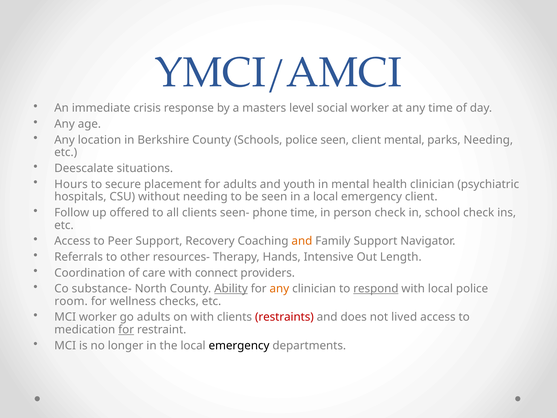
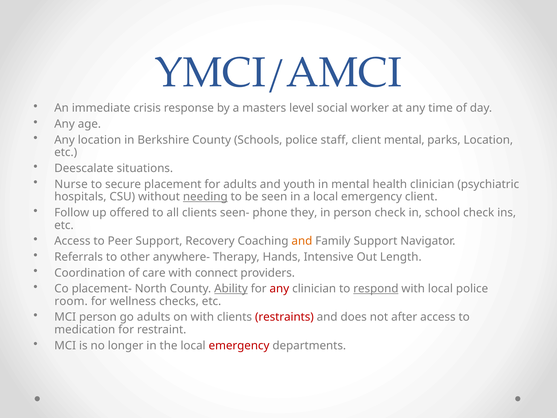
police seen: seen -> staff (335, 140)
parks Needing: Needing -> Location (488, 140)
Hours: Hours -> Nurse (71, 184)
needing underline: none -> present (205, 197)
phone time: time -> they (304, 213)
resources-: resources- -> anywhere- (181, 257)
substance-: substance- -> placement- (102, 289)
any colour: orange -> red (279, 289)
MCI worker: worker -> person (98, 317)
lived: lived -> after (404, 317)
for underline: present -> none (126, 330)
emergency colour: black -> red (239, 345)
